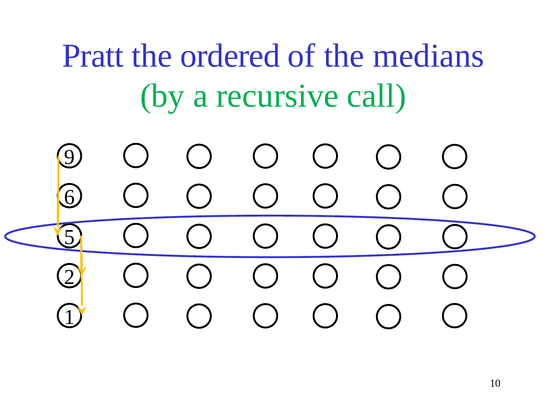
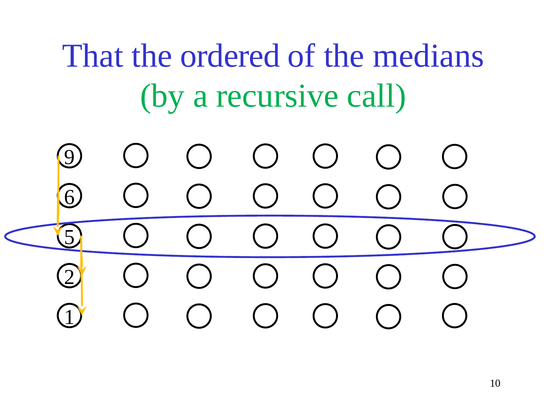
Pratt: Pratt -> That (93, 56)
